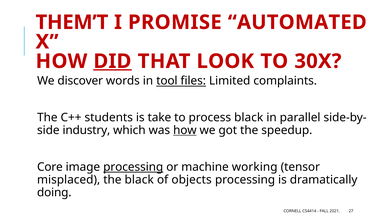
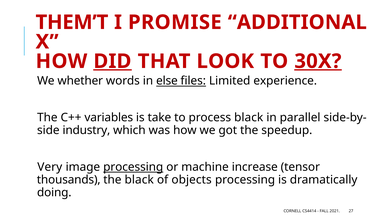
AUTOMATED: AUTOMATED -> ADDITIONAL (297, 22)
30X underline: none -> present (318, 61)
discover: discover -> whether (80, 81)
tool: tool -> else (167, 81)
complaints: complaints -> experience (285, 81)
students: students -> variables (109, 117)
how underline: present -> none (185, 130)
Core: Core -> Very (50, 167)
working: working -> increase (255, 167)
misplaced: misplaced -> thousands (69, 180)
